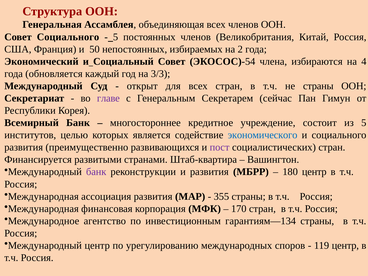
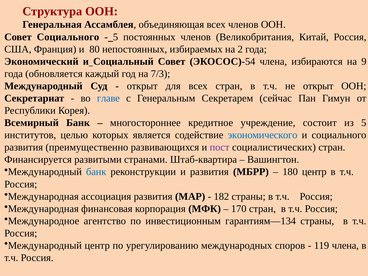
50: 50 -> 80 (95, 49)
4: 4 -> 9 (364, 61)
3/3: 3/3 -> 7/3 (160, 74)
не страны: страны -> открыт (318, 86)
главе colour: purple -> blue (108, 98)
банк colour: purple -> blue (96, 172)
355: 355 -> 182 (221, 196)
119 центр: центр -> члена (345, 246)
